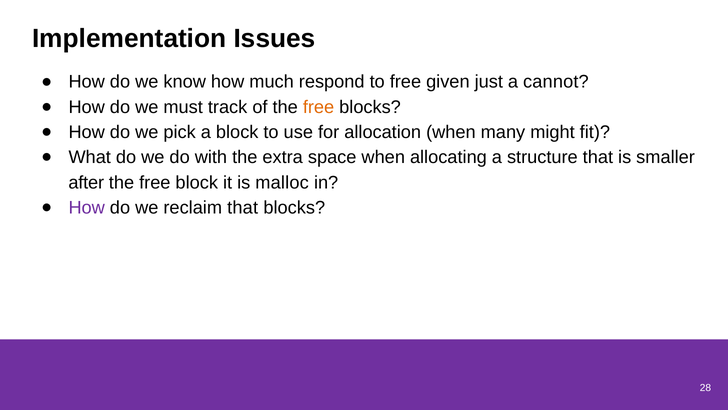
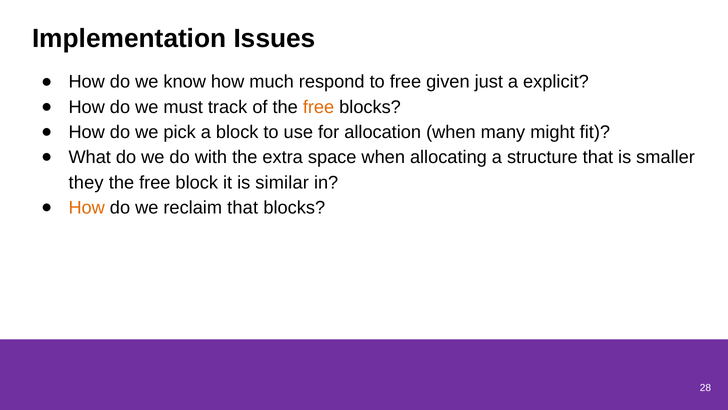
cannot: cannot -> explicit (556, 82)
after: after -> they (86, 182)
malloc: malloc -> similar (282, 182)
How colour: purple -> orange (87, 207)
